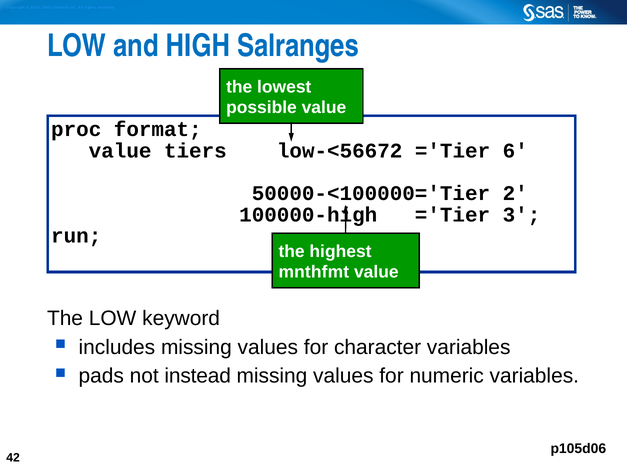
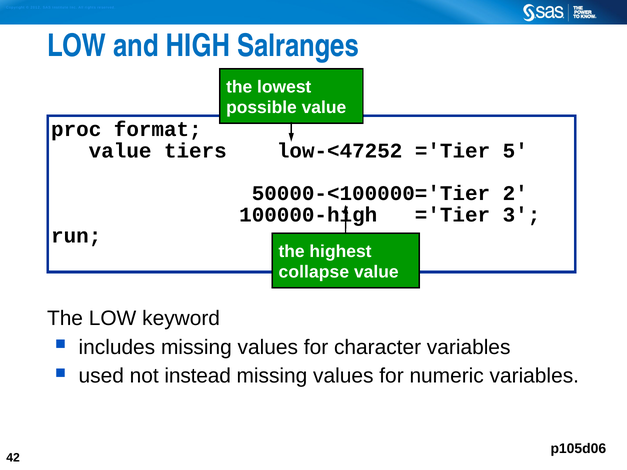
low-<56672: low-<56672 -> low-<47252 (340, 151)
6: 6 -> 5 (515, 151)
mnthfmt: mnthfmt -> collapse (314, 272)
pads: pads -> used (101, 376)
